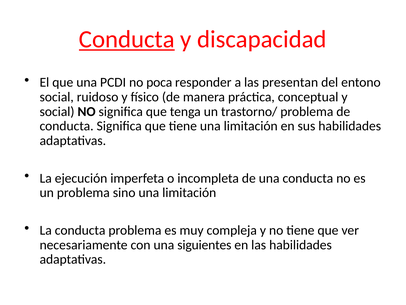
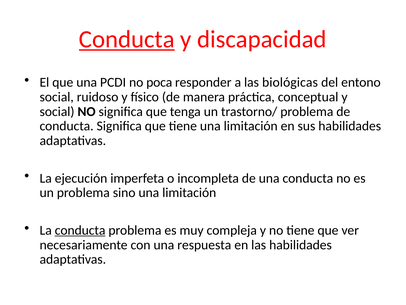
presentan: presentan -> biológicas (290, 82)
conducta underline: none -> present (80, 230)
siguientes: siguientes -> respuesta (204, 244)
